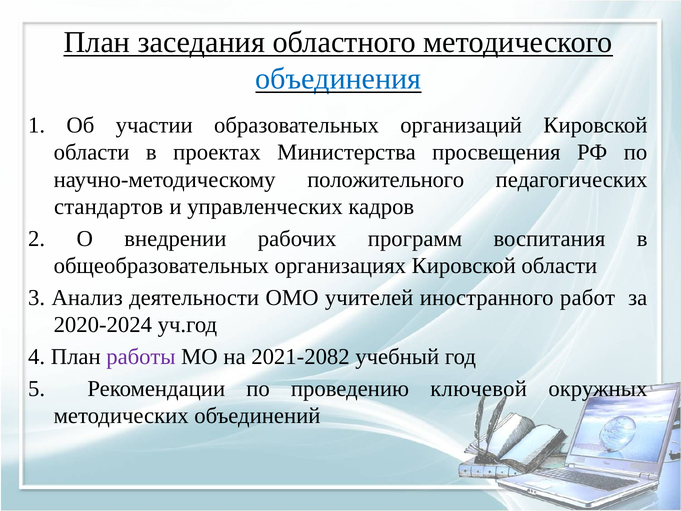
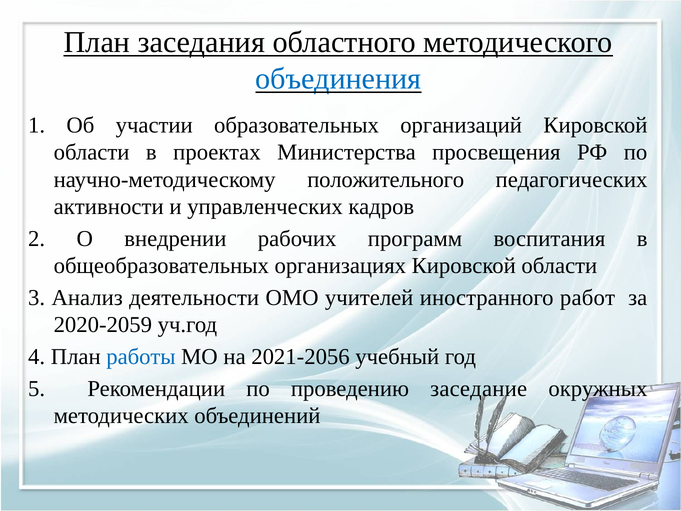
стандартов: стандартов -> активности (109, 207)
2020-2024: 2020-2024 -> 2020-2059 (103, 325)
работы colour: purple -> blue (141, 357)
2021-2082: 2021-2082 -> 2021-2056 (300, 357)
ключевой: ключевой -> заседание (479, 388)
